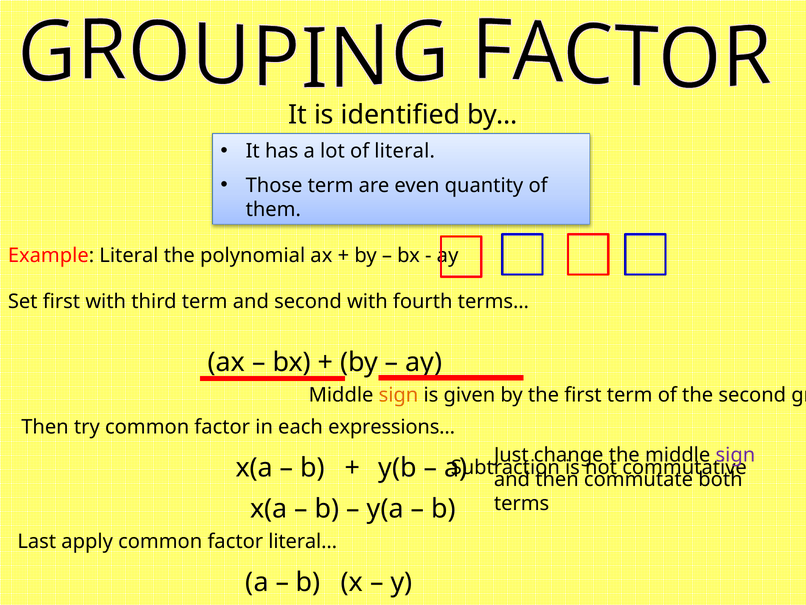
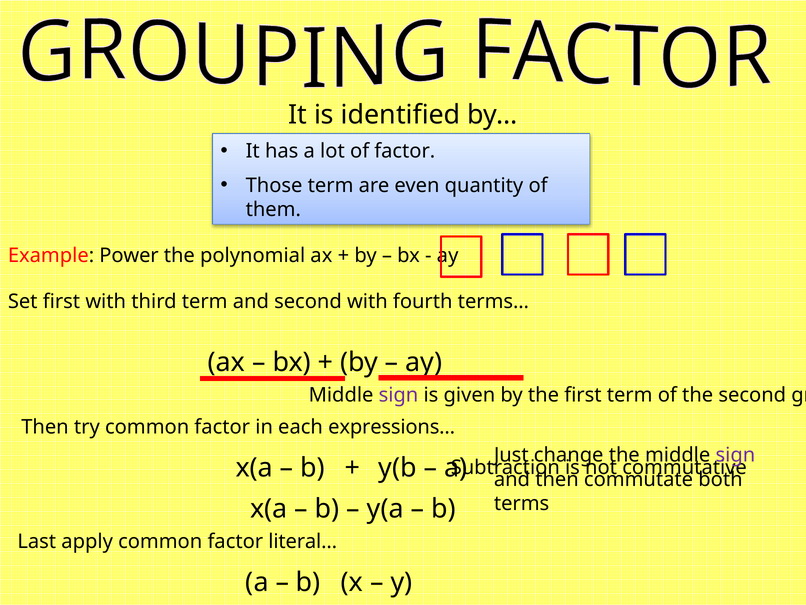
of literal: literal -> factor (405, 151)
Example Literal: Literal -> Power (129, 255)
sign colour: orange -> purple (398, 395)
